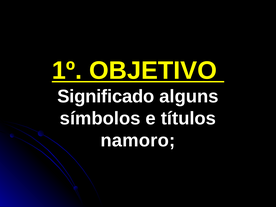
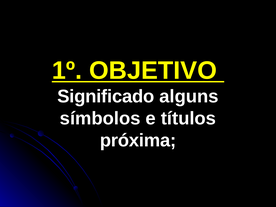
namoro: namoro -> próxima (138, 141)
